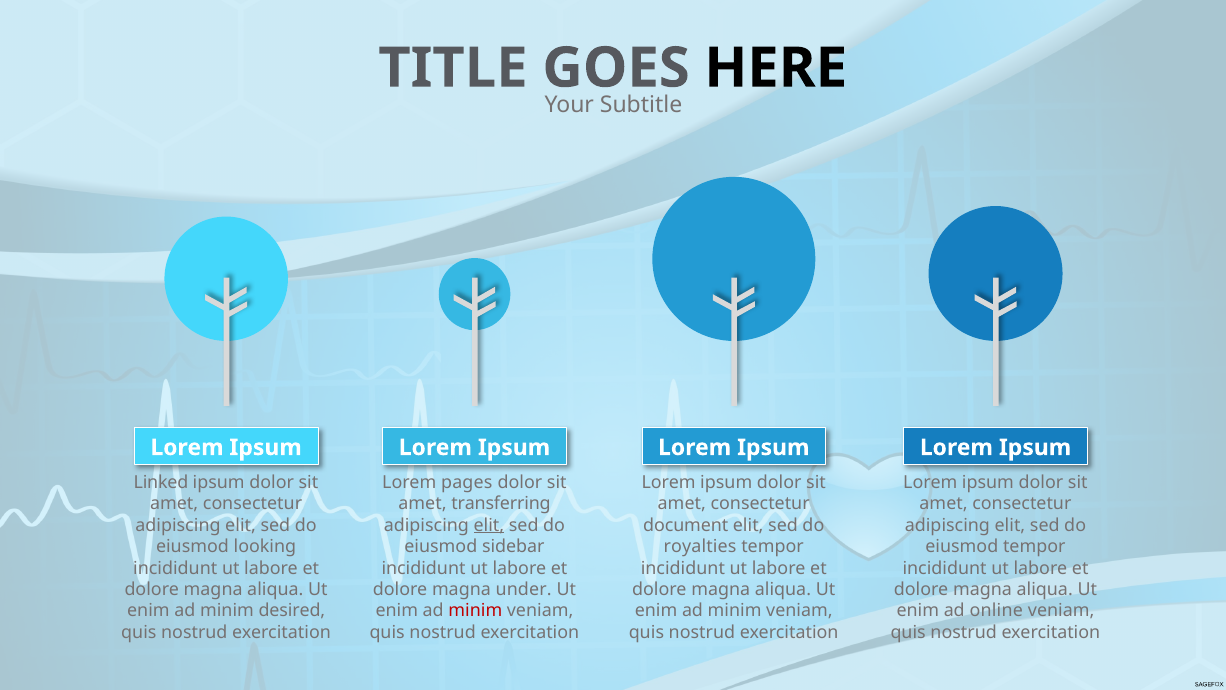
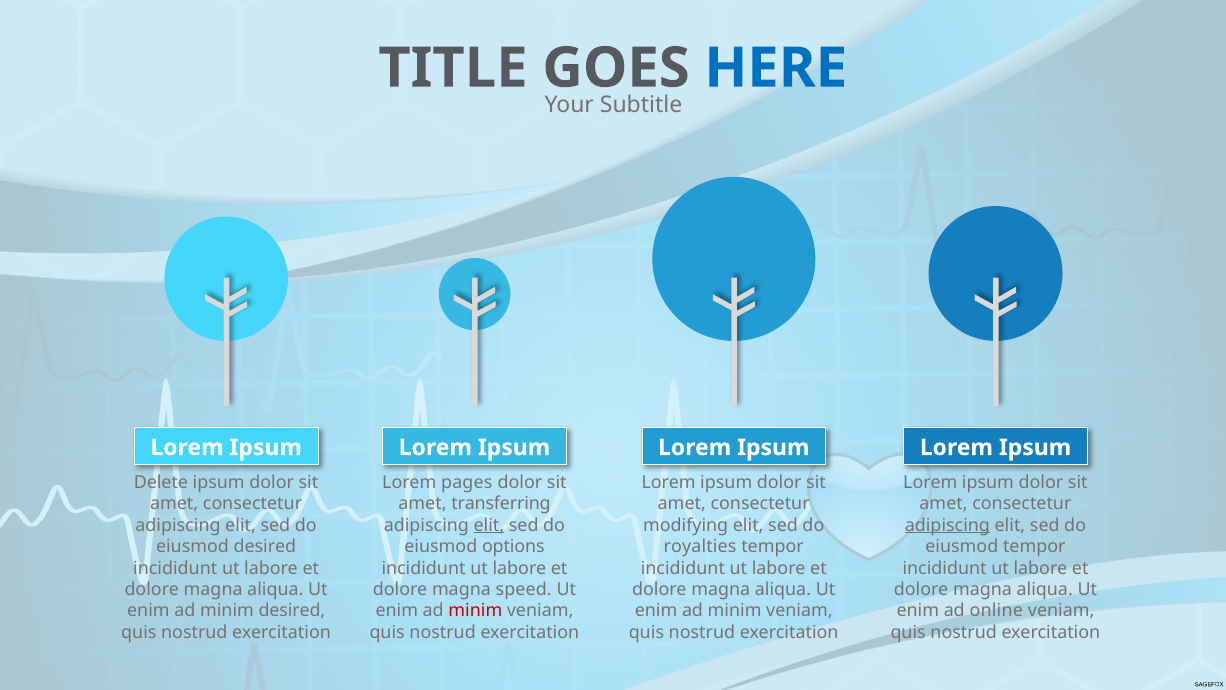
HERE colour: black -> blue (776, 68)
Linked: Linked -> Delete (161, 482)
document: document -> modifying (686, 525)
adipiscing underline: none -> present (947, 525)
eiusmod looking: looking -> desired (265, 546)
sidebar: sidebar -> options (513, 546)
under: under -> speed (524, 589)
